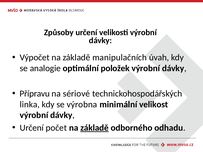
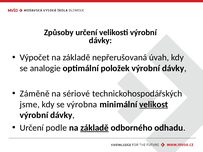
manipulačních: manipulačních -> nepřerušovaná (120, 58)
Přípravu: Přípravu -> Záměně (35, 94)
linka: linka -> jsme (30, 105)
velikost underline: none -> present (154, 105)
počet: počet -> podle (56, 128)
